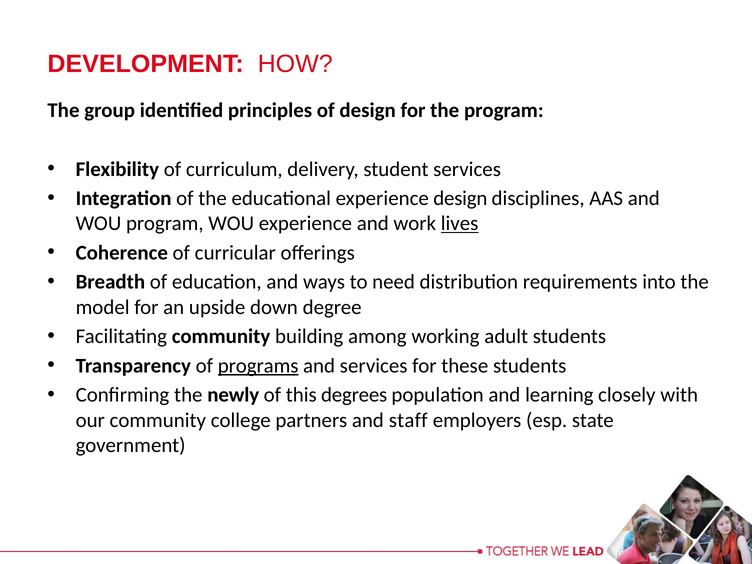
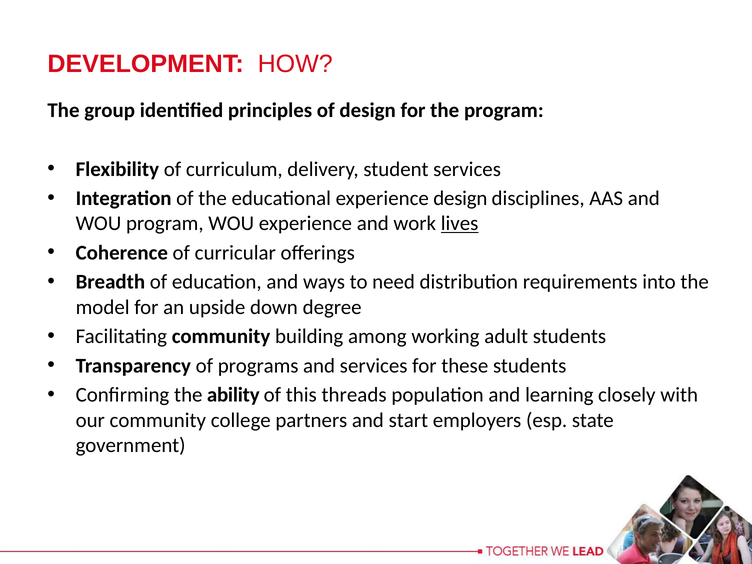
programs underline: present -> none (258, 366)
newly: newly -> ability (233, 395)
degrees: degrees -> threads (354, 395)
staff: staff -> start (408, 420)
